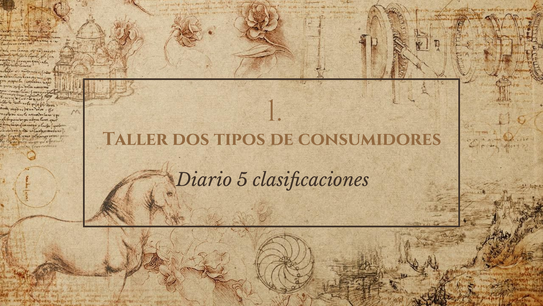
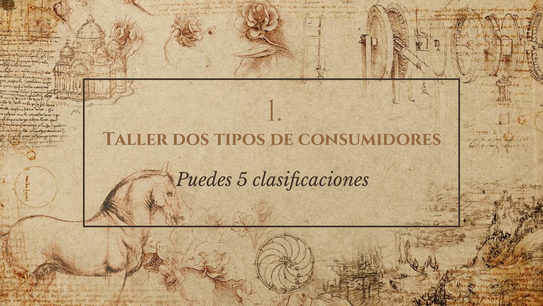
Diario: Diario -> Puedes (204, 180)
